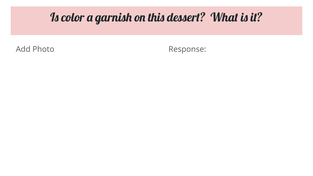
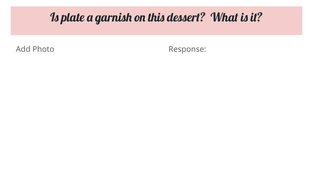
color: color -> plate (73, 18)
